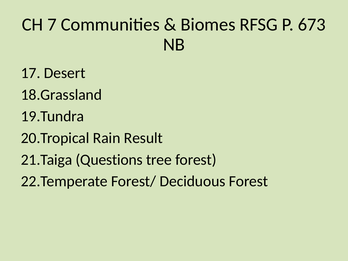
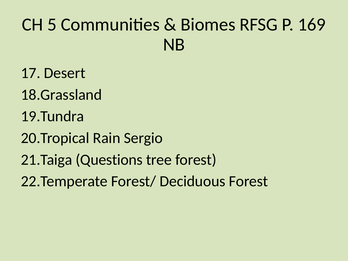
7: 7 -> 5 (52, 25)
673: 673 -> 169 (312, 25)
Result: Result -> Sergio (143, 138)
